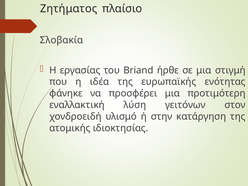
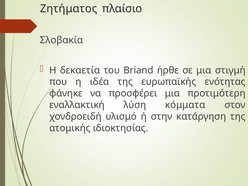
εργασίας: εργασίας -> δεκαετία (80, 70)
γειτόνων: γειτόνων -> κόμματα (185, 105)
